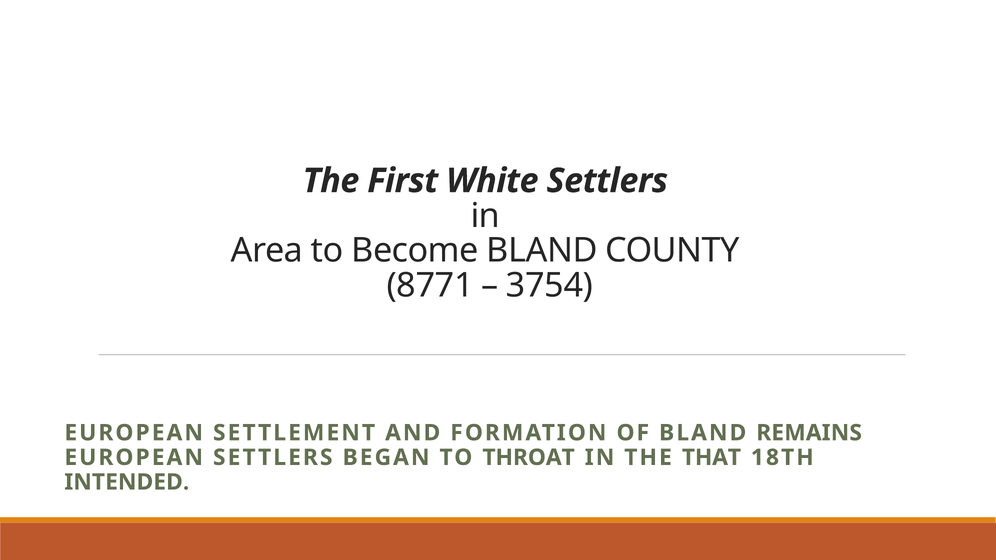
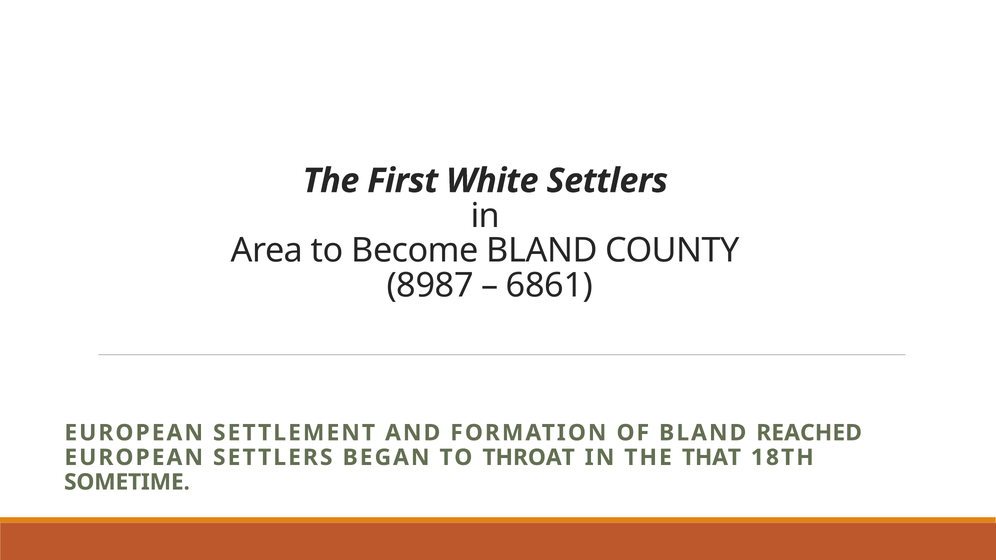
8771: 8771 -> 8987 (430, 286)
3754: 3754 -> 6861 (549, 286)
REMAINS: REMAINS -> REACHED (809, 433)
INTENDED: INTENDED -> SOMETIME (127, 482)
